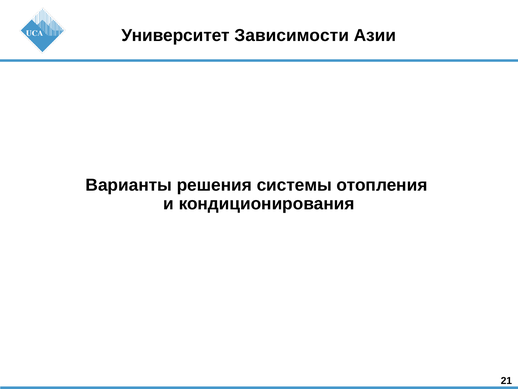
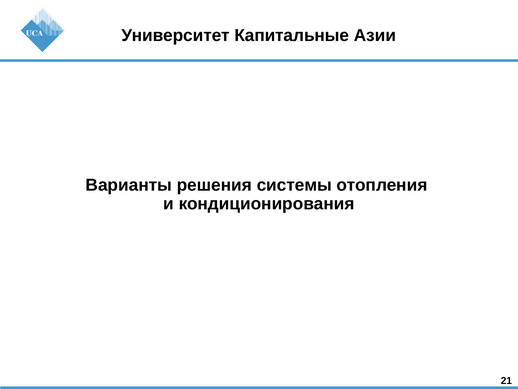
Зависимости: Зависимости -> Капитальные (292, 36)
